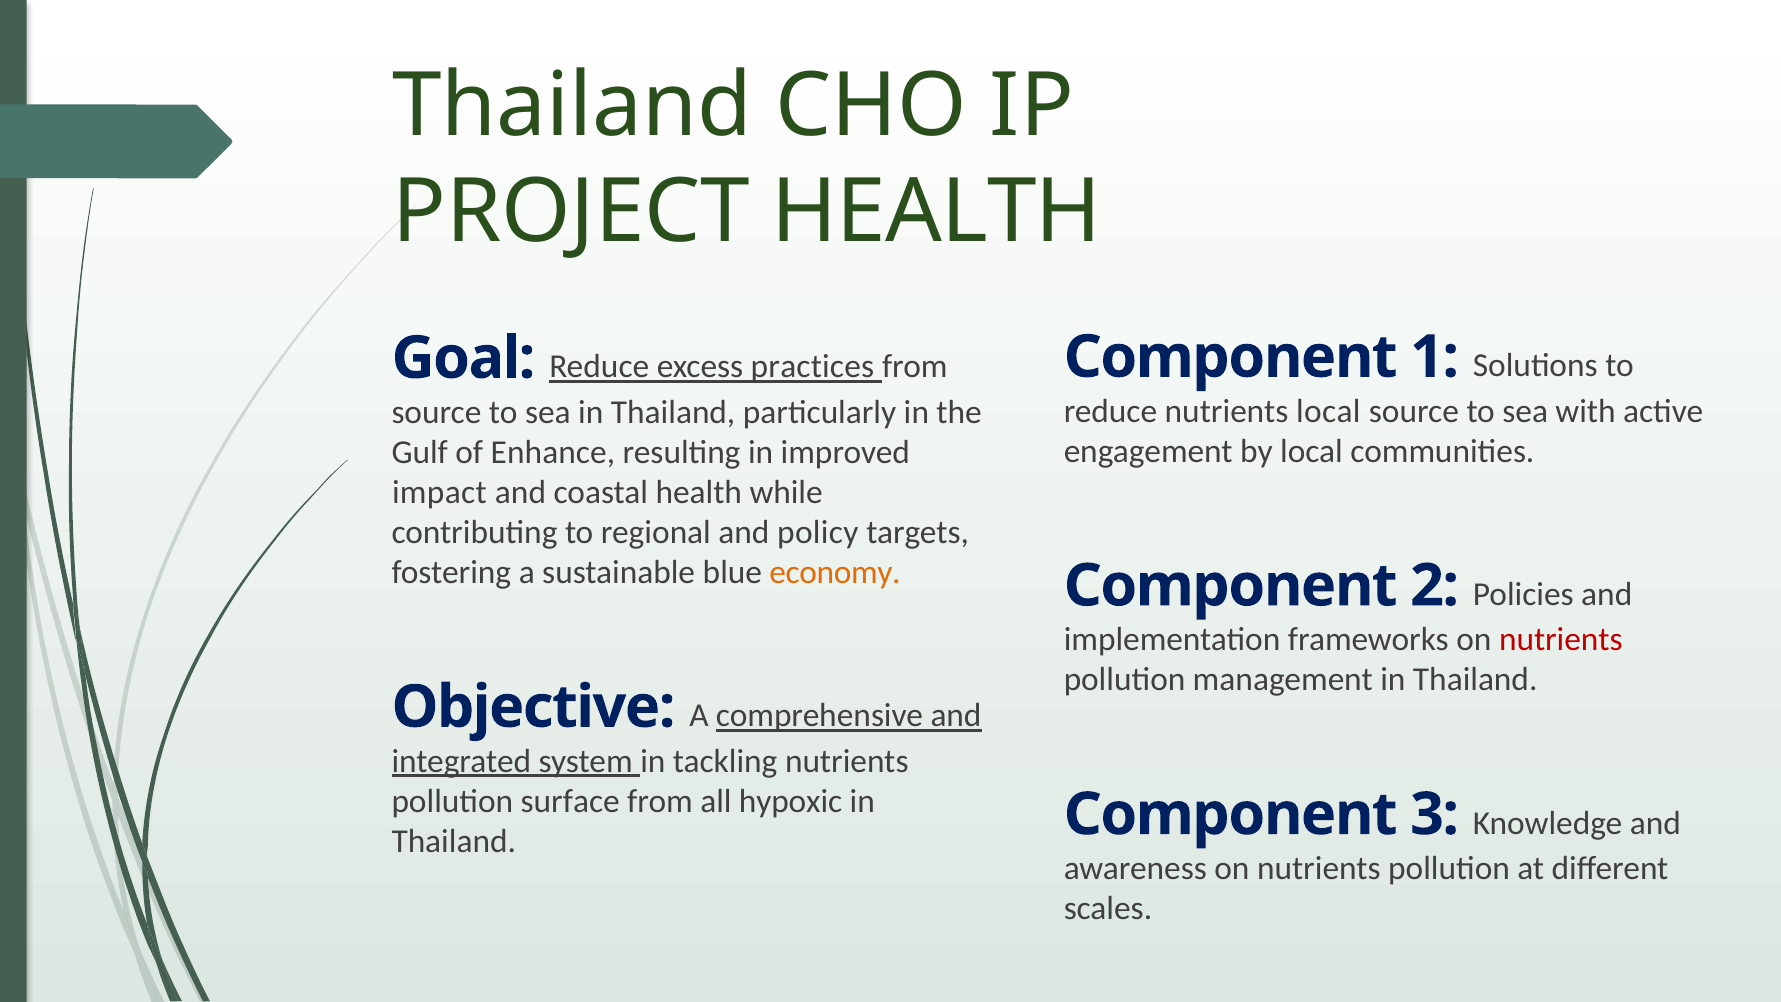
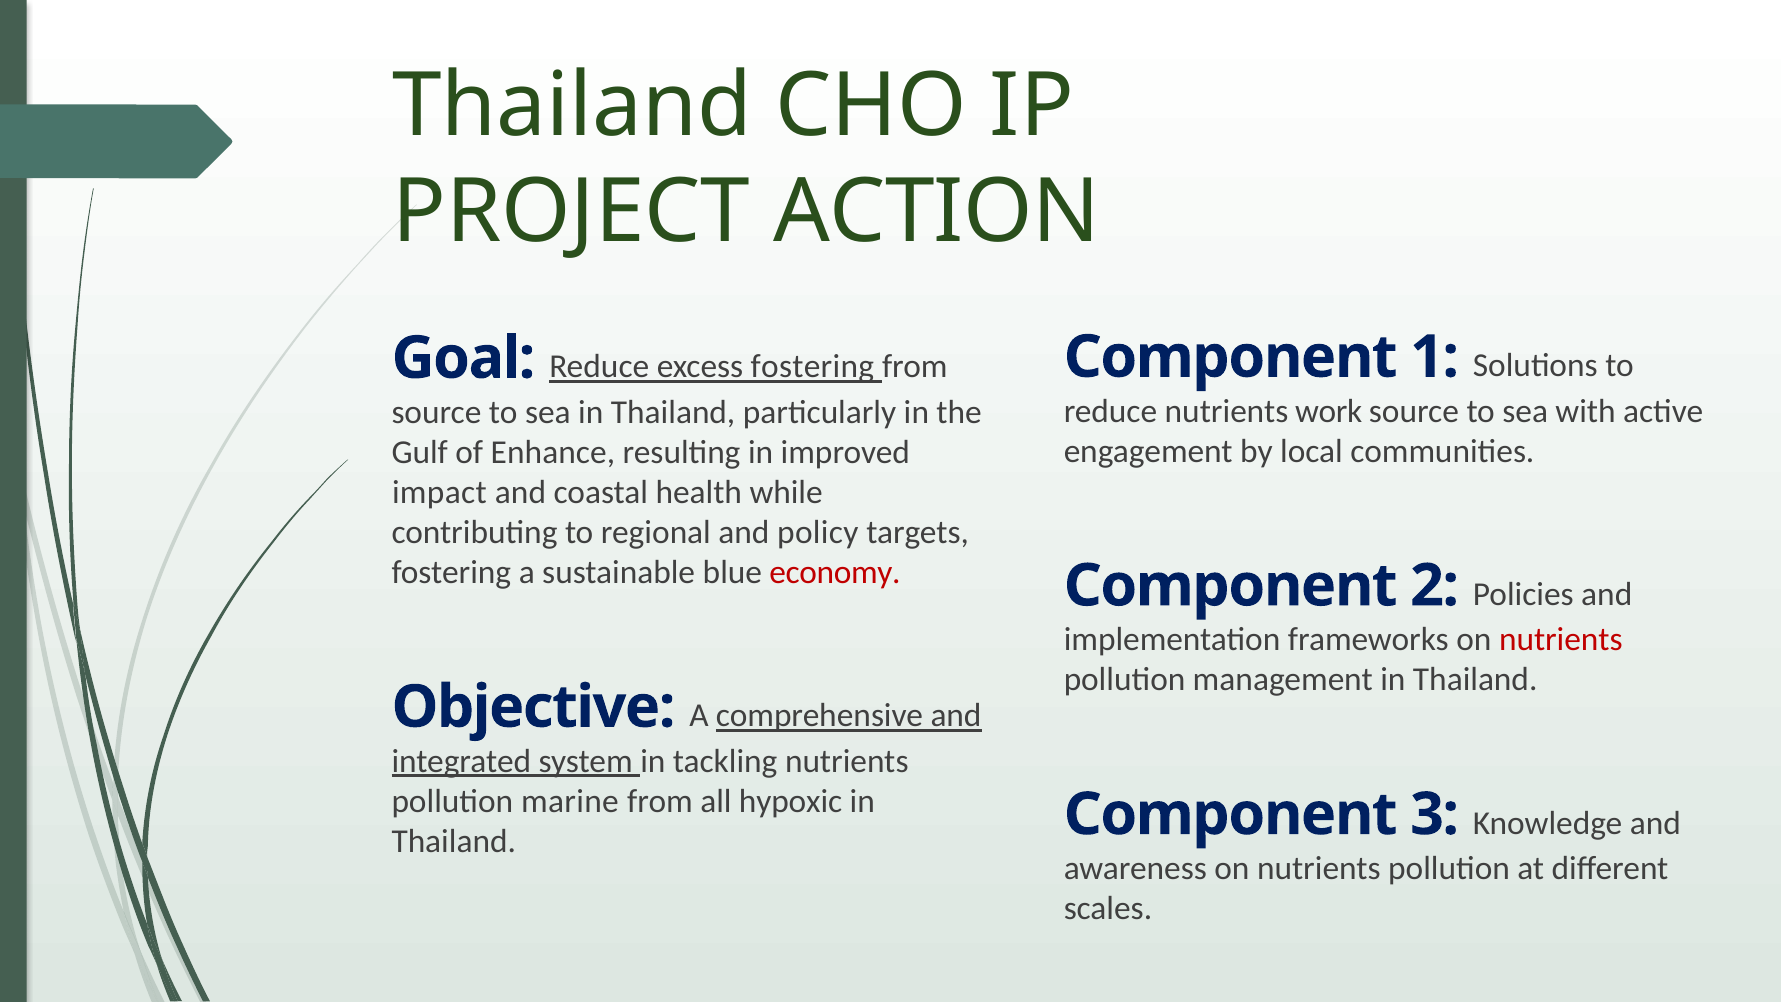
PROJECT HEALTH: HEALTH -> ACTION (937, 212)
excess practices: practices -> fostering (812, 367)
nutrients local: local -> work (1329, 411)
economy colour: orange -> red (835, 572)
surface: surface -> marine (570, 801)
